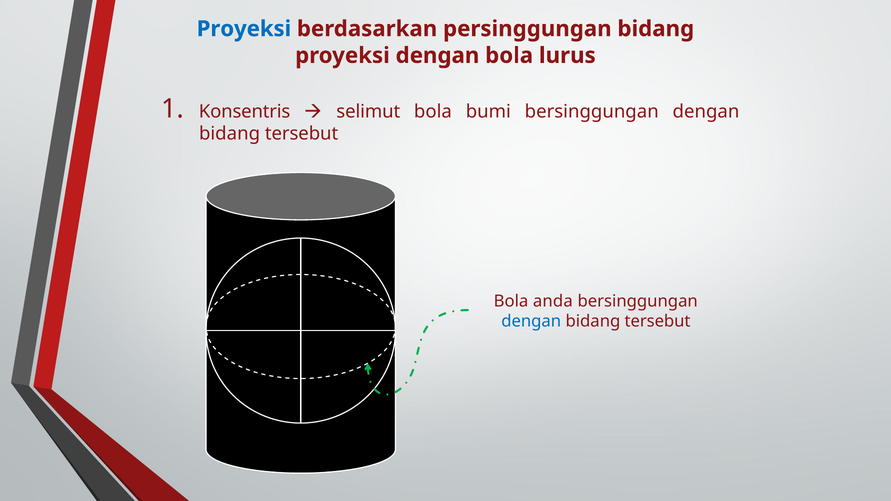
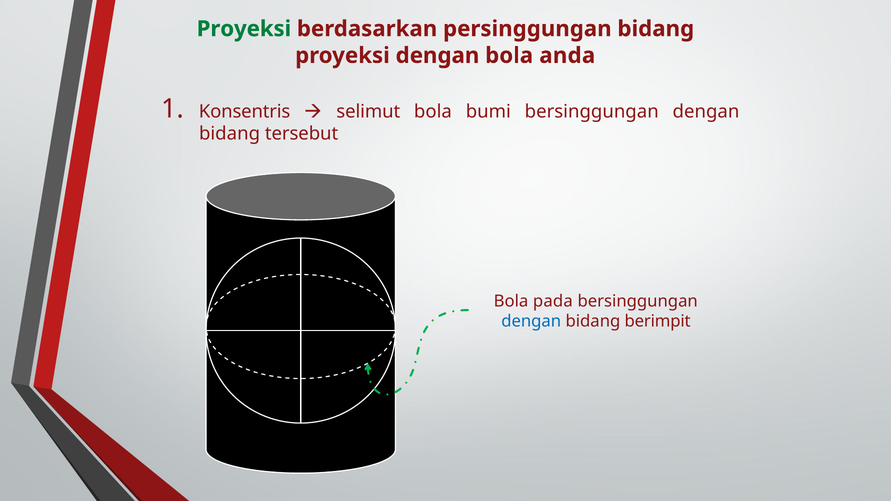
Proyeksi colour: blue -> green (244, 29)
lurus: lurus -> anda (567, 56)
anda: anda -> pada (553, 301)
tersebut: tersebut -> berimpit (658, 321)
